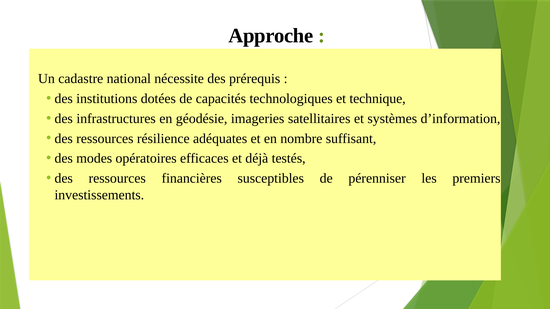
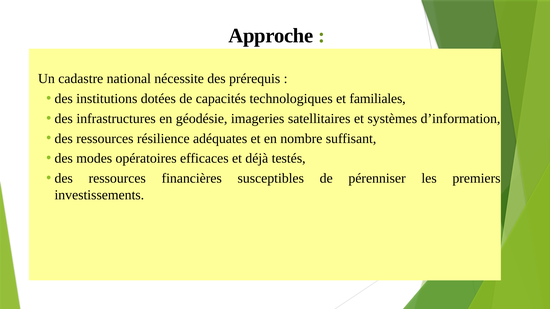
technique: technique -> familiales (378, 99)
